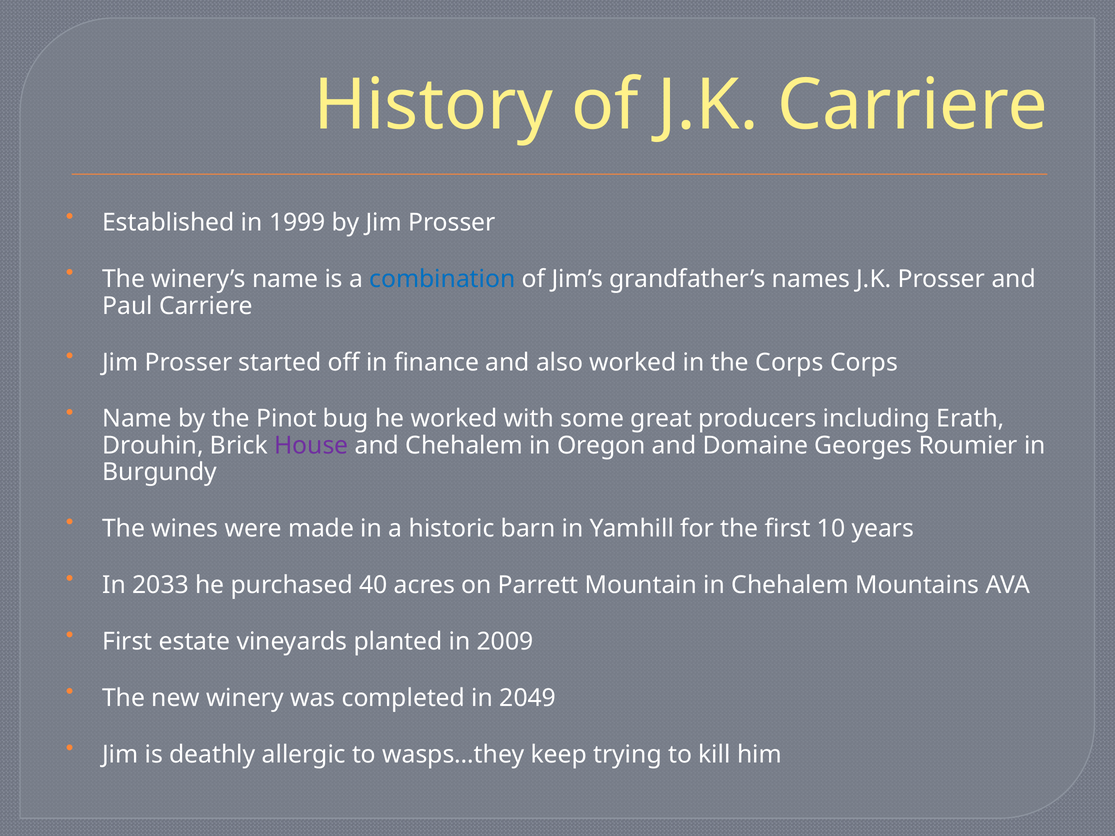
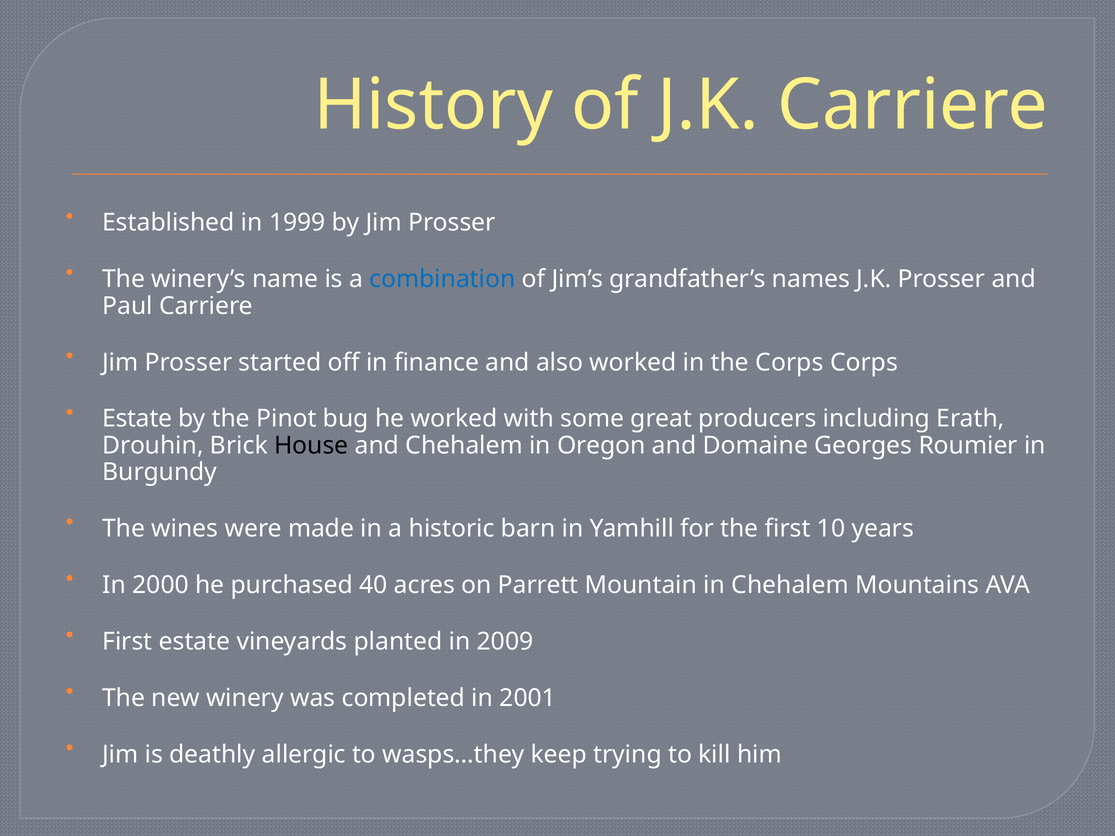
Name: Name -> Estate (137, 419)
House colour: purple -> black (311, 446)
2033: 2033 -> 2000 (161, 585)
2049: 2049 -> 2001 (528, 698)
